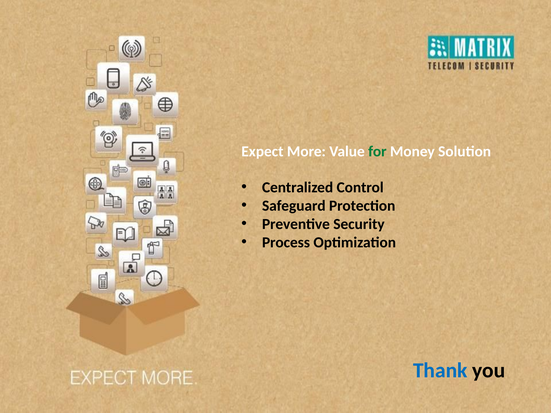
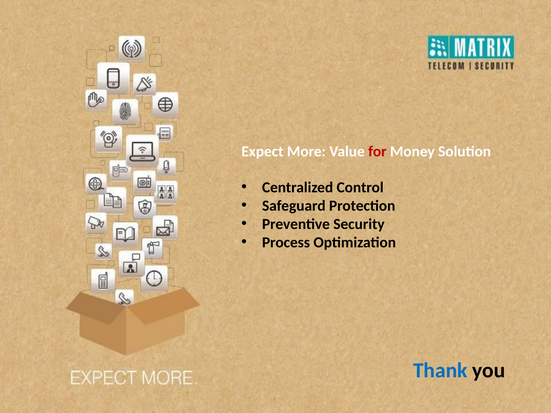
for colour: green -> red (377, 151)
